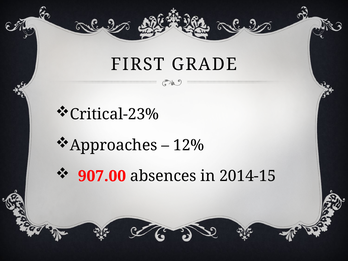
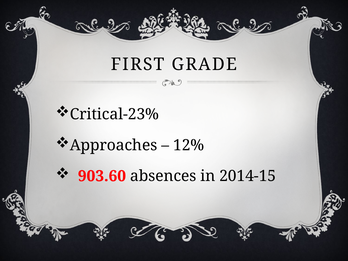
907.00: 907.00 -> 903.60 (102, 176)
